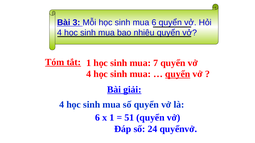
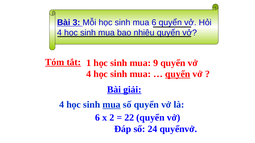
7: 7 -> 9 (156, 63)
mua underline: none -> present (112, 105)
x 1: 1 -> 2 (112, 118)
51: 51 -> 22 (129, 118)
